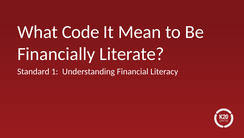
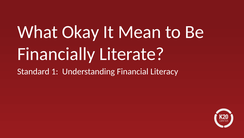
Code: Code -> Okay (81, 32)
